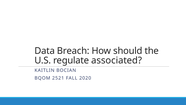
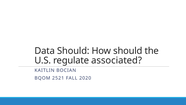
Data Breach: Breach -> Should (73, 51)
